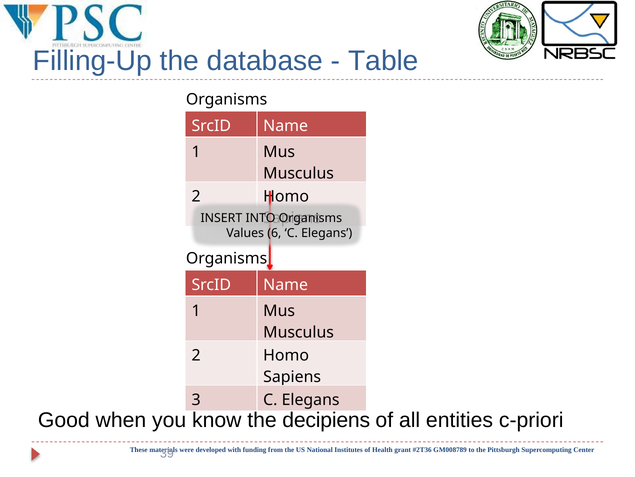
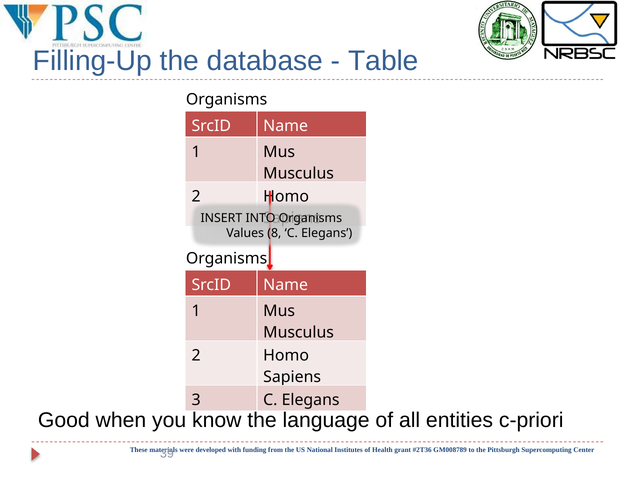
6: 6 -> 8 (274, 233)
decipiens: decipiens -> language (326, 419)
